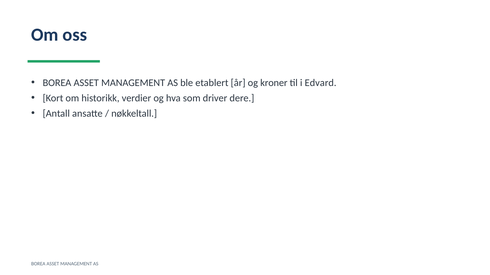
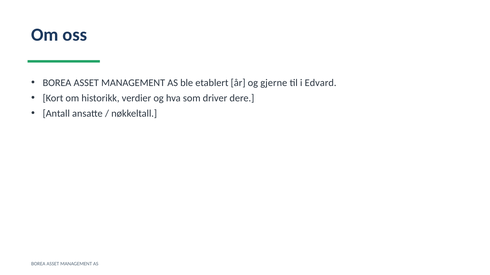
kroner: kroner -> gjerne (274, 83)
